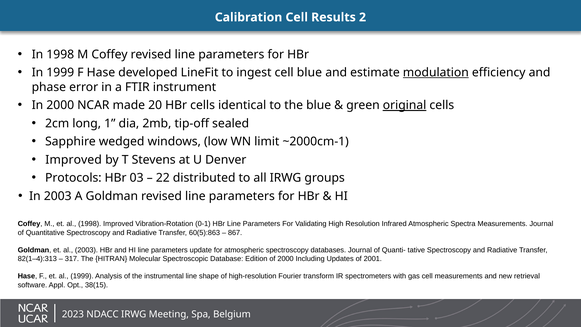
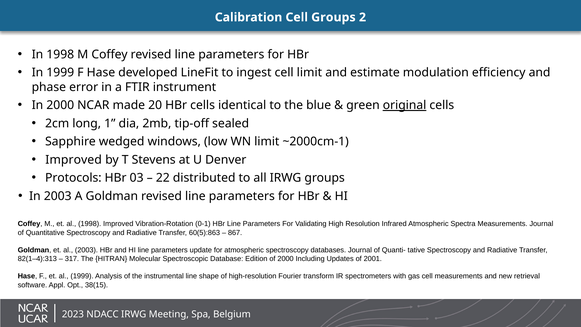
Cell Results: Results -> Groups (333, 17)
cell blue: blue -> limit (309, 73)
modulation underline: present -> none (436, 73)
